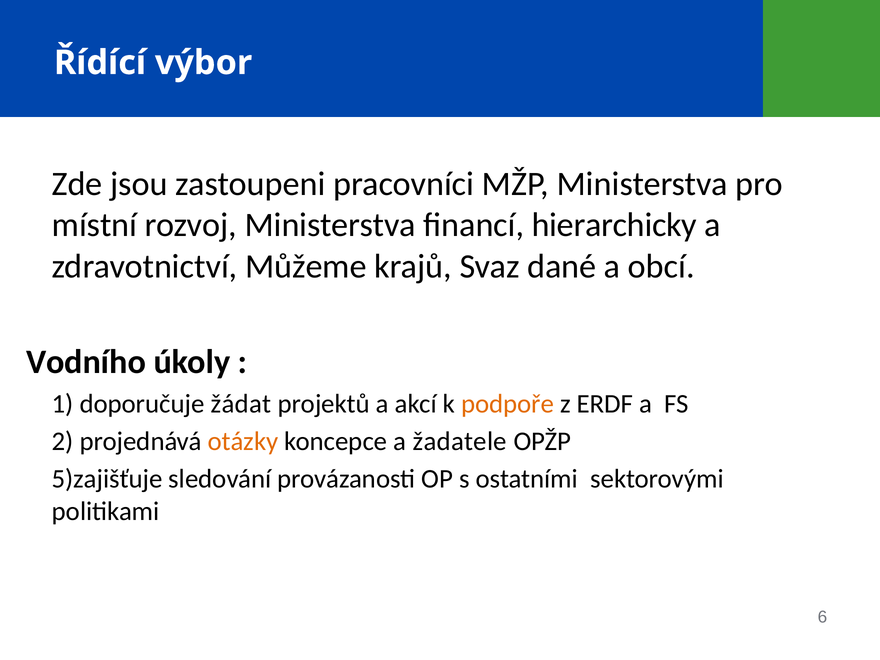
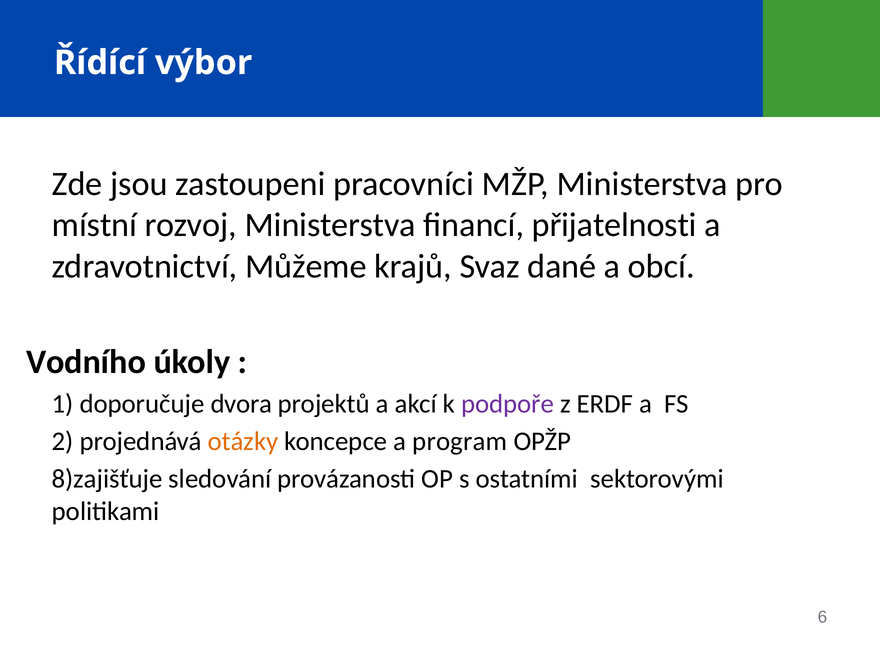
hierarchicky: hierarchicky -> přijatelnosti (614, 225)
žádat: žádat -> dvora (241, 404)
podpoře colour: orange -> purple (508, 404)
žadatele: žadatele -> program (460, 441)
5)zajišťuje: 5)zajišťuje -> 8)zajišťuje (107, 479)
